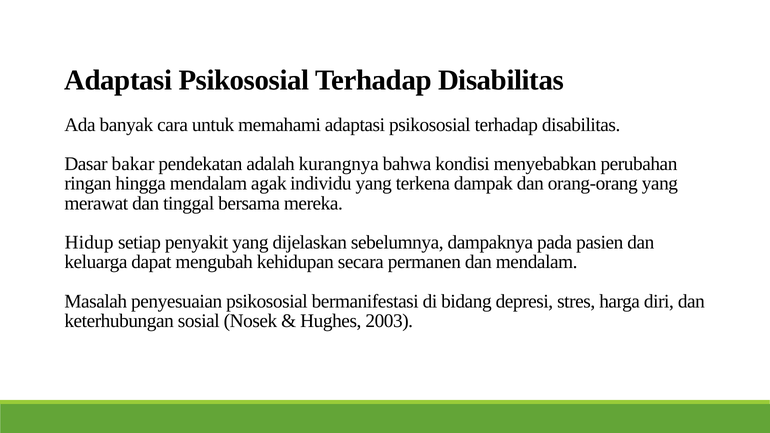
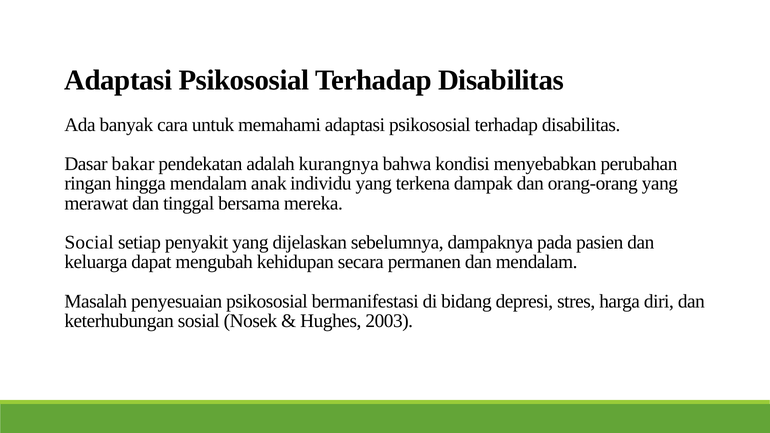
agak: agak -> anak (269, 184)
Hidup: Hidup -> Social (89, 243)
